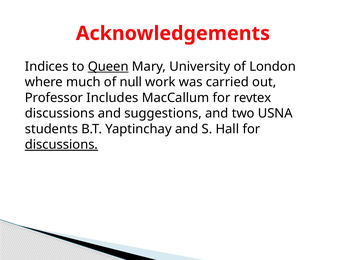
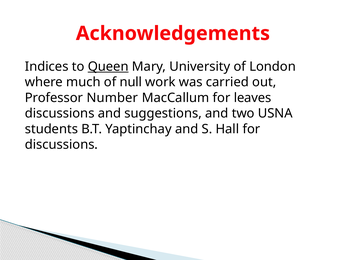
Includes: Includes -> Number (112, 98)
revtex: revtex -> leaves (253, 98)
discussions underline: present -> none (61, 144)
